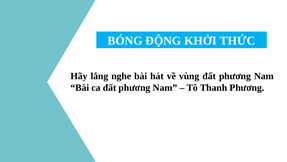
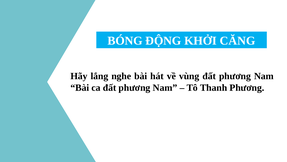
THỨC: THỨC -> CĂNG (238, 41)
